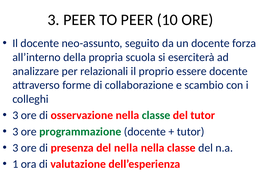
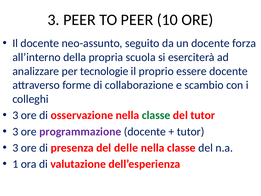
relazionali: relazionali -> tecnologie (104, 71)
programmazione colour: green -> purple (80, 131)
del nella: nella -> delle (126, 148)
